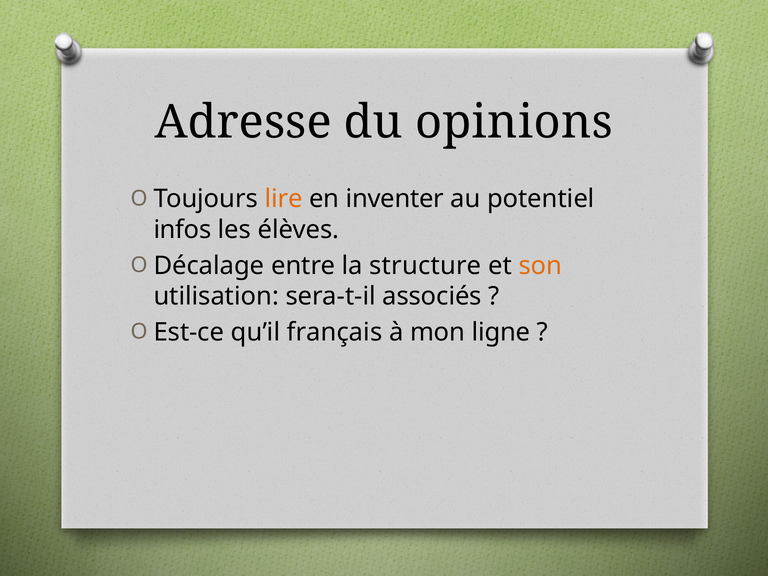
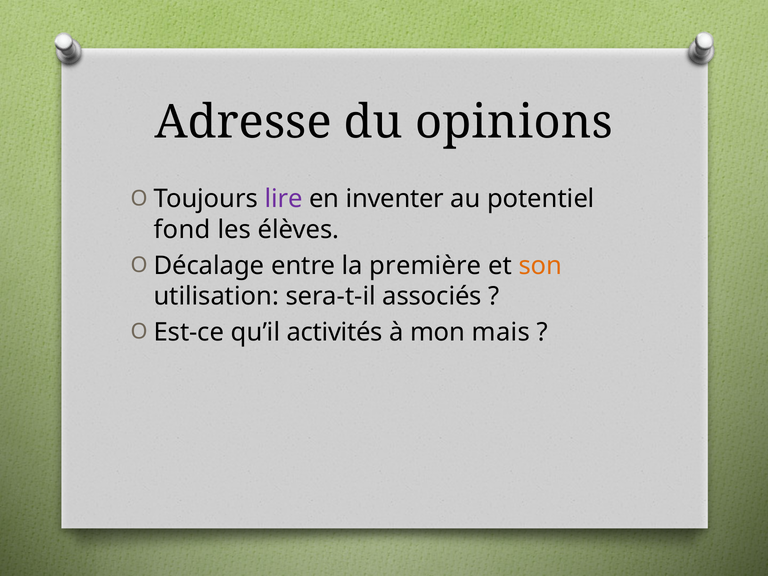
lire colour: orange -> purple (284, 199)
infos: infos -> fond (182, 230)
structure: structure -> première (425, 266)
français: français -> activités (335, 332)
ligne: ligne -> mais (501, 332)
